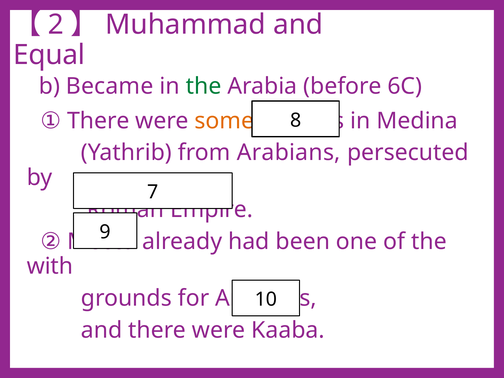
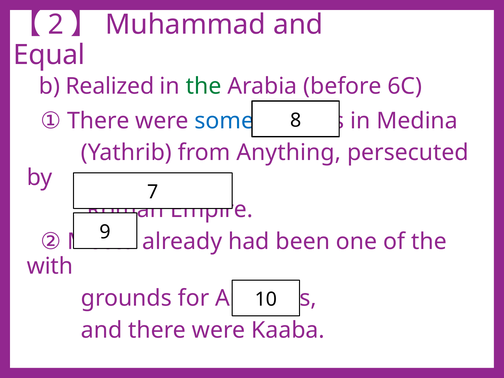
Became: Became -> Realized (110, 86)
some colour: orange -> blue (224, 121)
from Arabians: Arabians -> Anything (289, 153)
